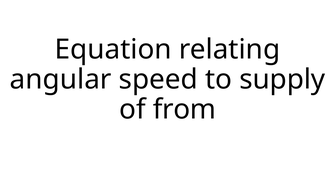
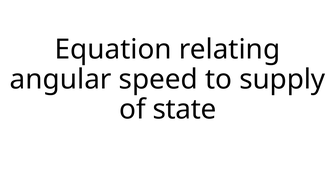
from: from -> state (184, 110)
